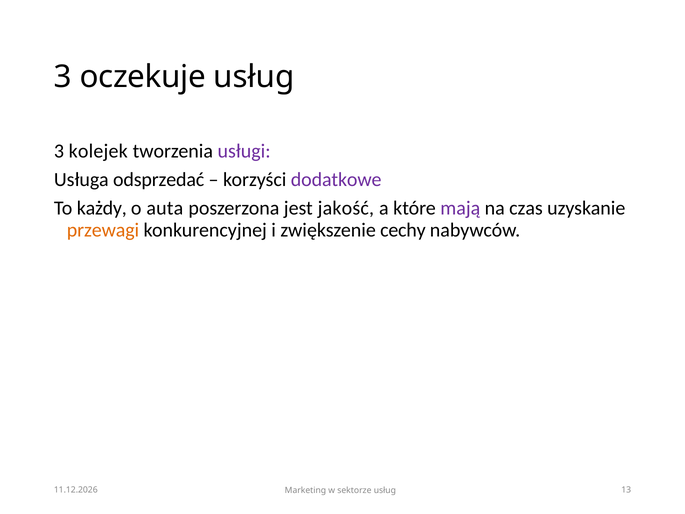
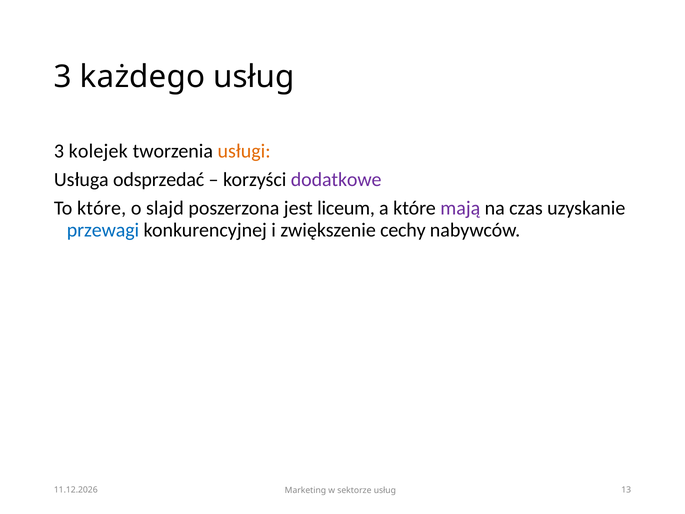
oczekuje: oczekuje -> każdego (143, 77)
usługi colour: purple -> orange (244, 151)
To każdy: każdy -> które (102, 208)
auta: auta -> slajd (165, 208)
jakość: jakość -> liceum (346, 208)
przewagi colour: orange -> blue (103, 230)
